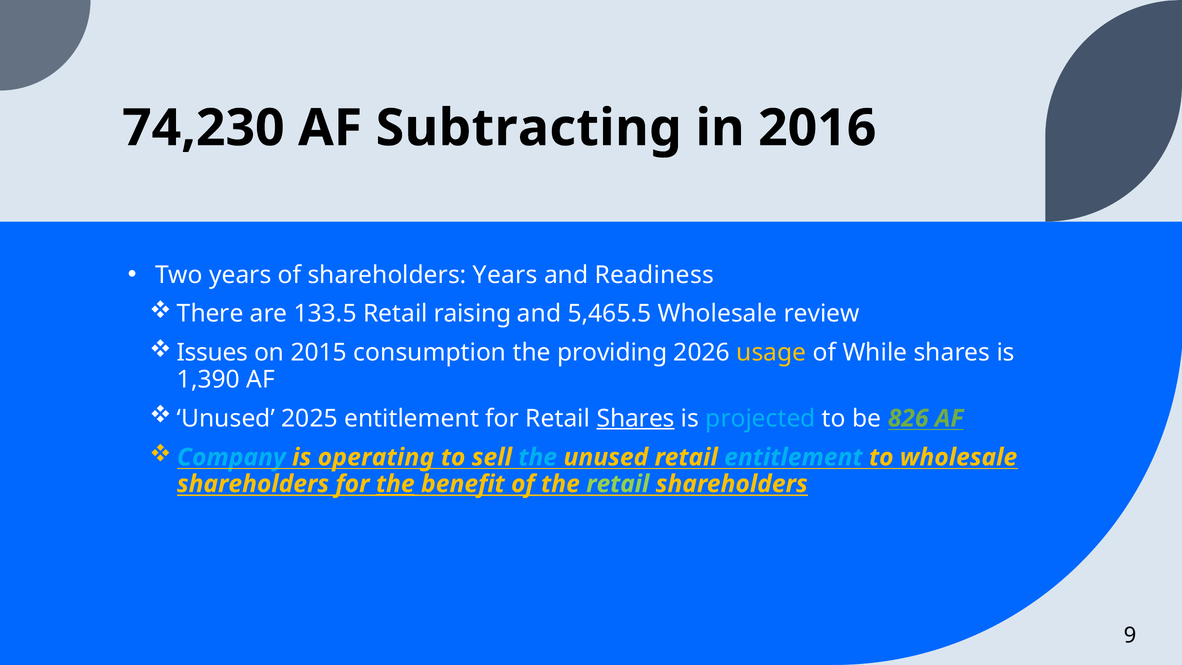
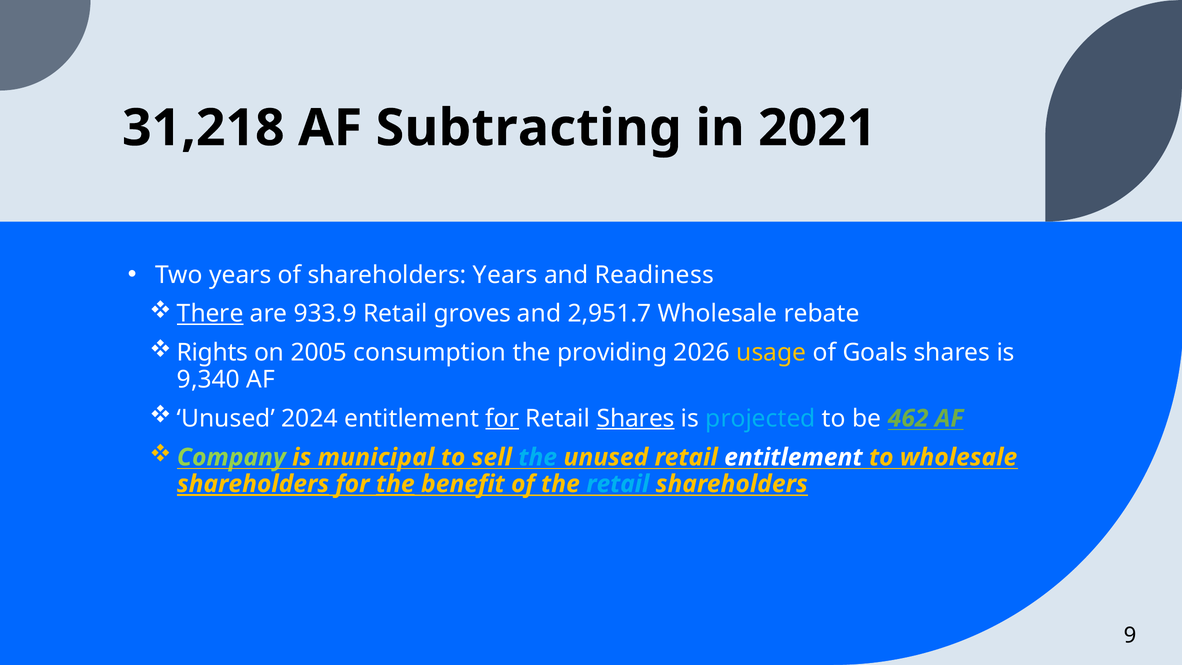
74,230: 74,230 -> 31,218 (203, 128)
2016: 2016 -> 2021 (817, 128)
There underline: none -> present (210, 314)
133.5: 133.5 -> 933.9 (325, 314)
raising: raising -> groves (473, 314)
5,465.5: 5,465.5 -> 2,951.7 (609, 314)
review: review -> rebate (822, 314)
Issues: Issues -> Rights (212, 353)
2015: 2015 -> 2005 (319, 353)
While: While -> Goals (875, 353)
1,390: 1,390 -> 9,340 (208, 379)
2025: 2025 -> 2024 (310, 418)
for underline: none -> present (502, 418)
826: 826 -> 462 (908, 418)
Company colour: light blue -> light green (231, 457)
operating: operating -> municipal (376, 457)
entitlement colour: light blue -> white (793, 457)
shareholders underline: none -> present (253, 484)
retail colour: light green -> light blue (618, 484)
